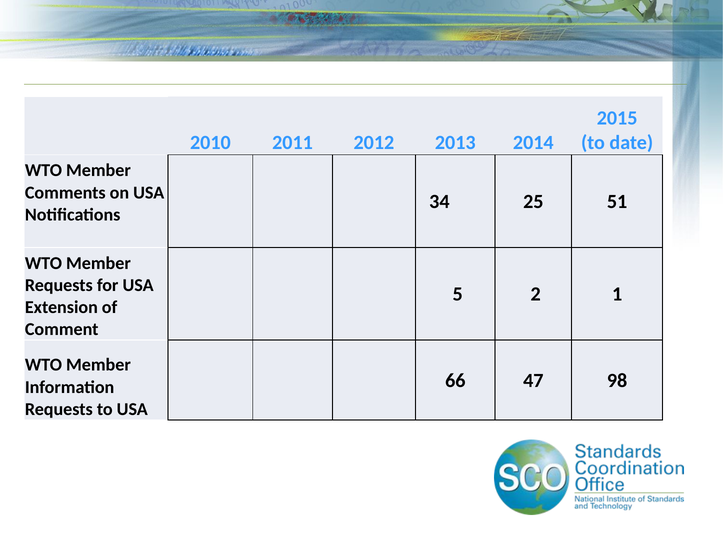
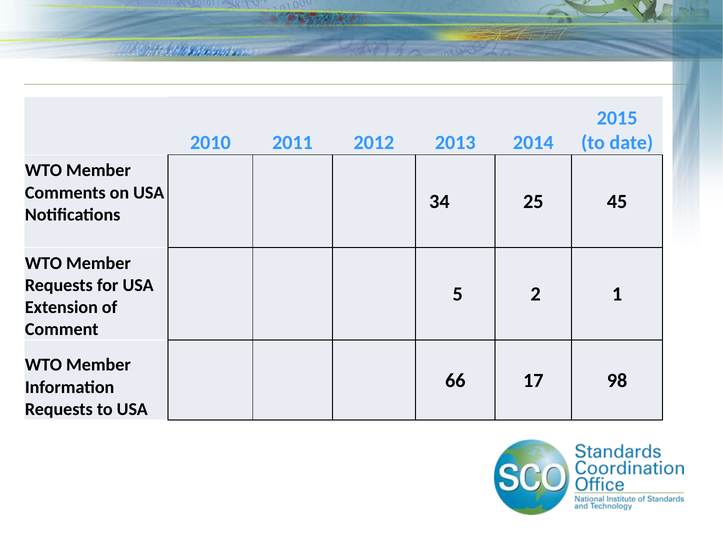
51: 51 -> 45 (617, 202)
47: 47 -> 17 (533, 381)
